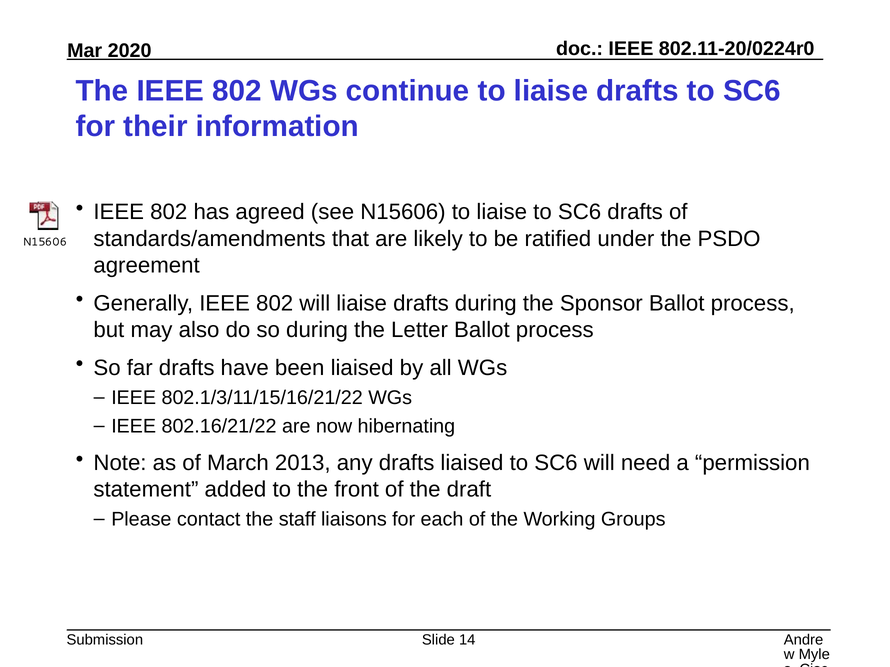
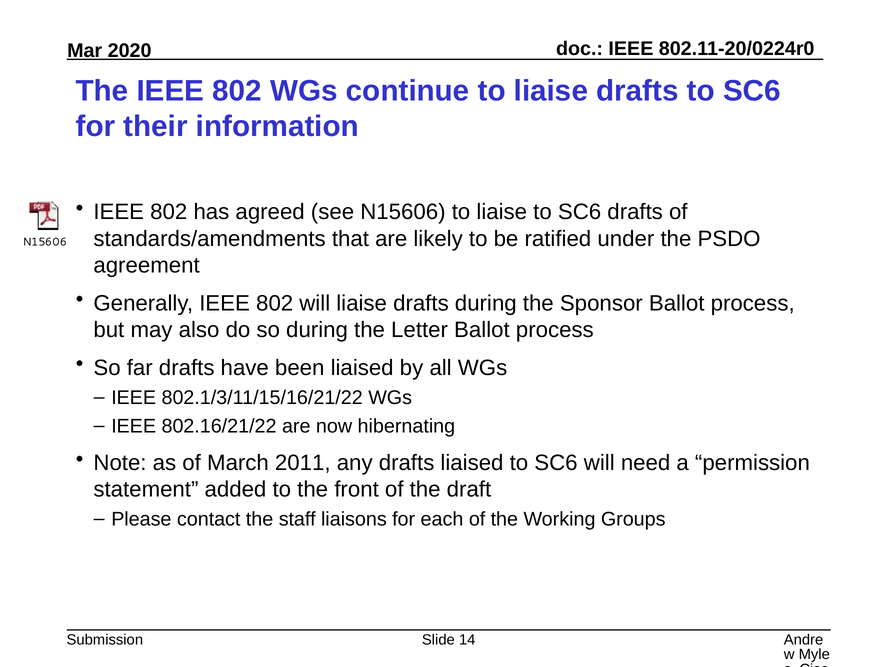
2013: 2013 -> 2011 (303, 463)
